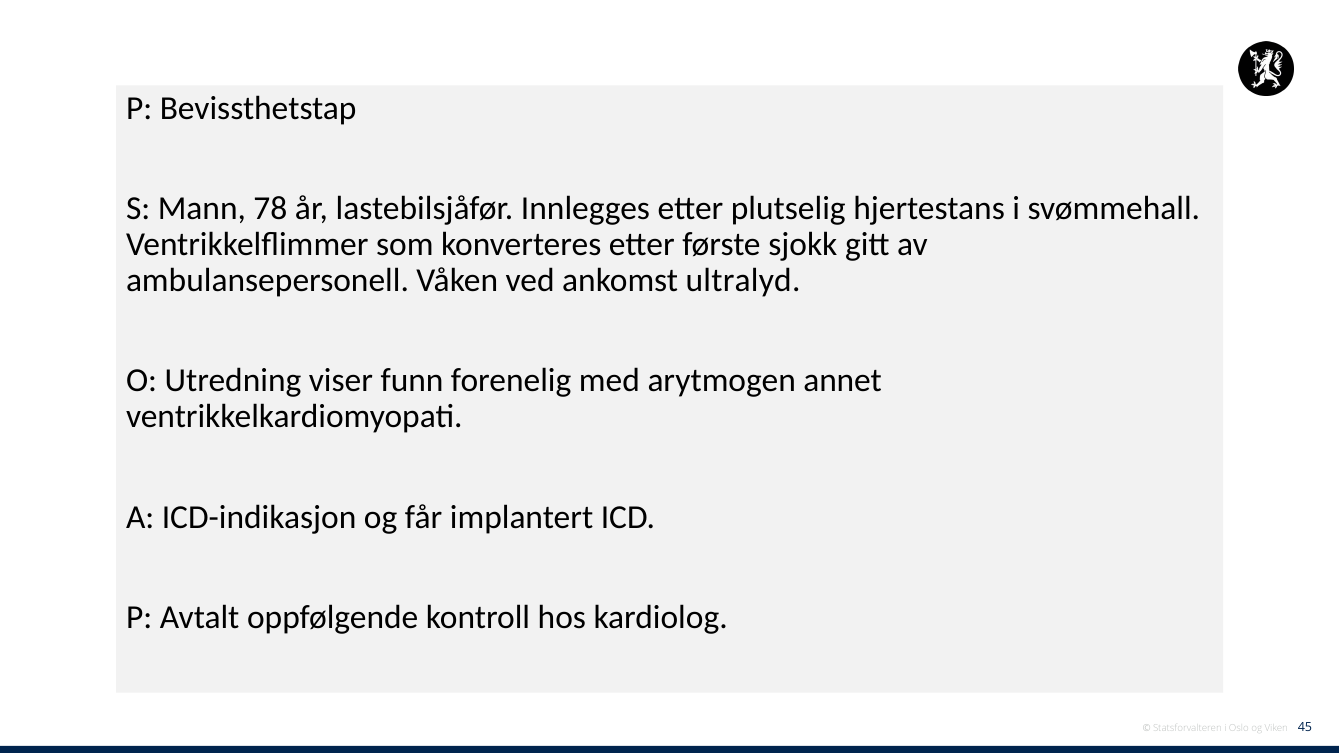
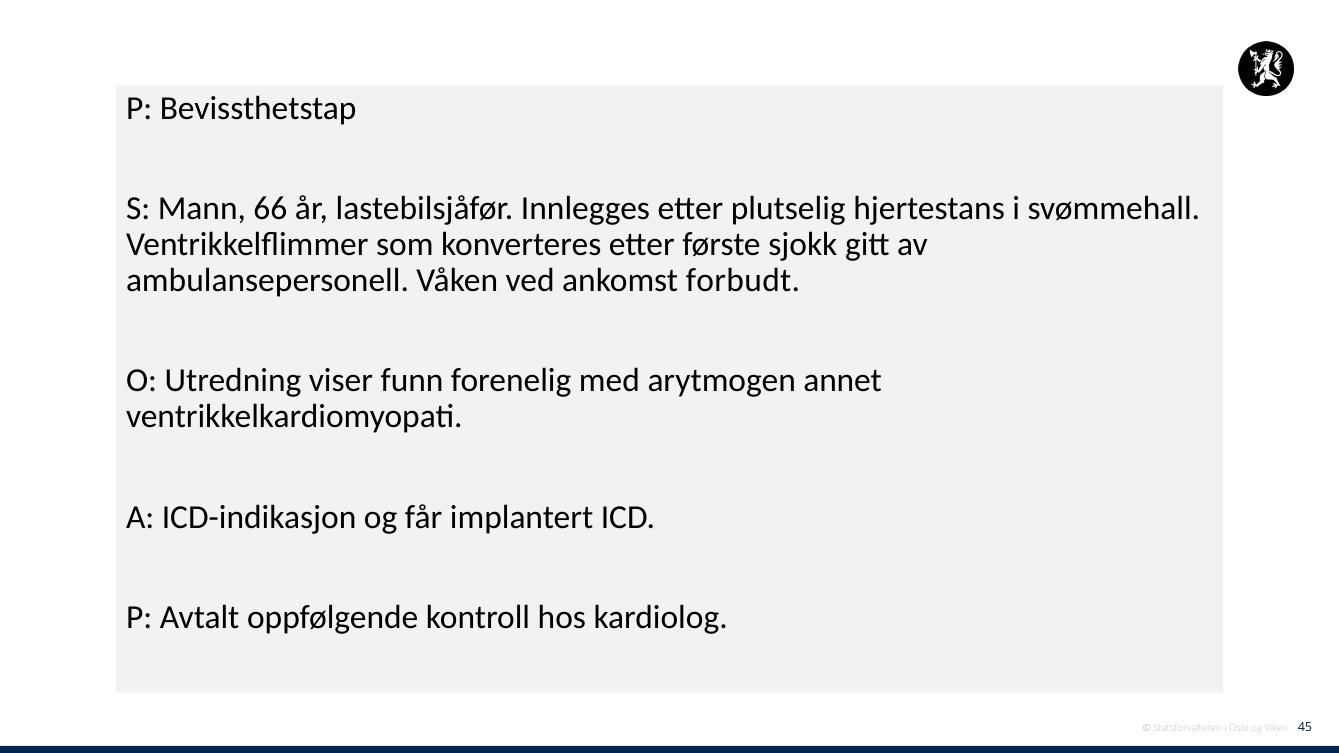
78: 78 -> 66 (270, 208)
ultralyd: ultralyd -> forbudt (743, 281)
